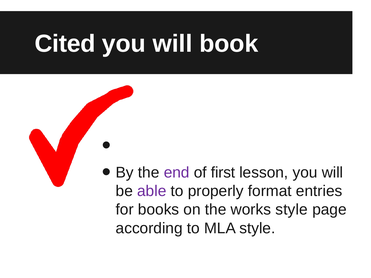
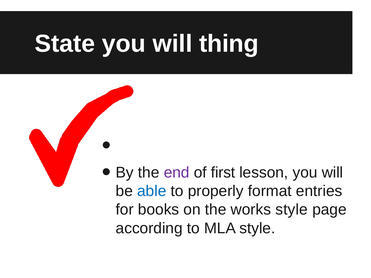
Cited: Cited -> State (65, 44)
book: book -> thing (229, 44)
able colour: purple -> blue (152, 191)
